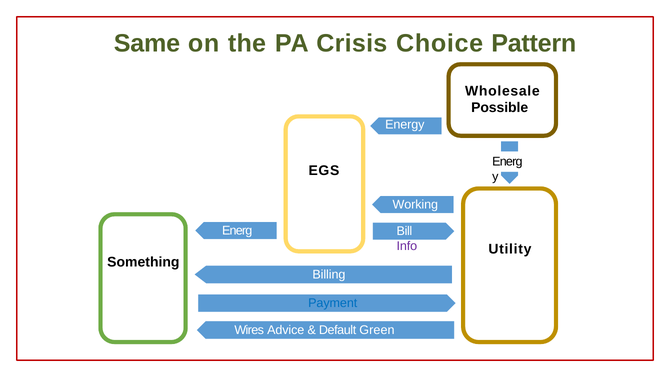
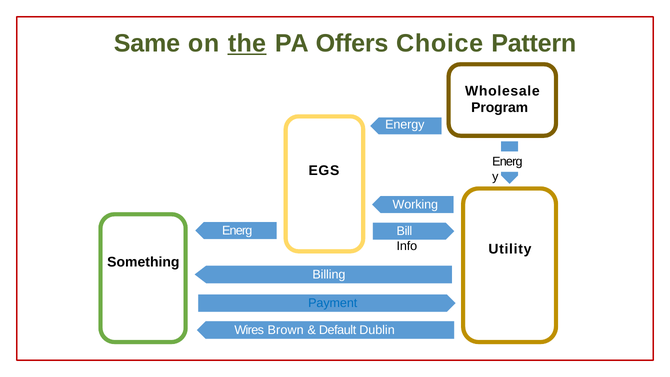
the underline: none -> present (247, 43)
Crisis: Crisis -> Offers (352, 43)
Possible: Possible -> Program (500, 108)
Info colour: purple -> black (407, 246)
Advice: Advice -> Brown (286, 330)
Green: Green -> Dublin (377, 330)
